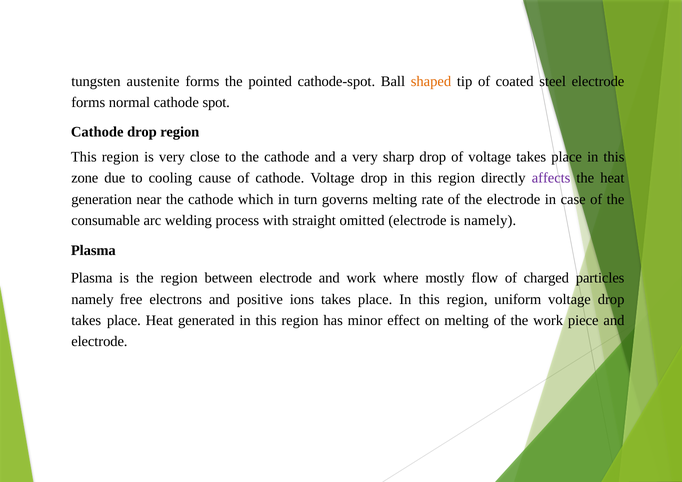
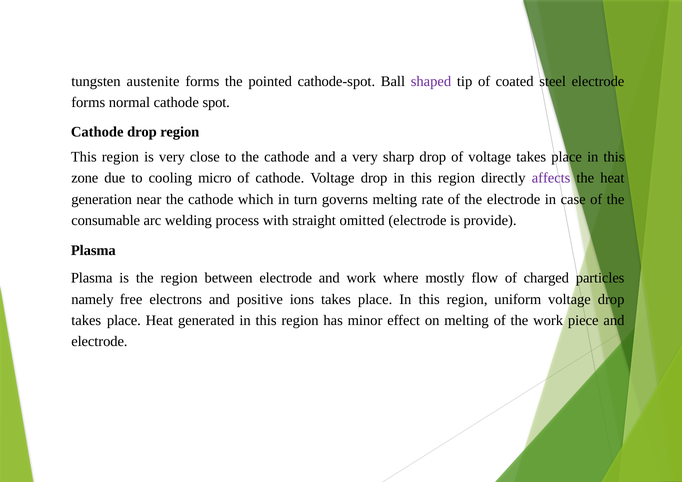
shaped colour: orange -> purple (431, 81)
cause: cause -> micro (215, 178)
is namely: namely -> provide (490, 221)
